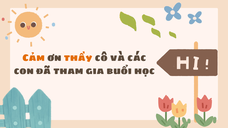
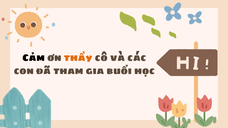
Cảm colour: orange -> black (34, 58)
